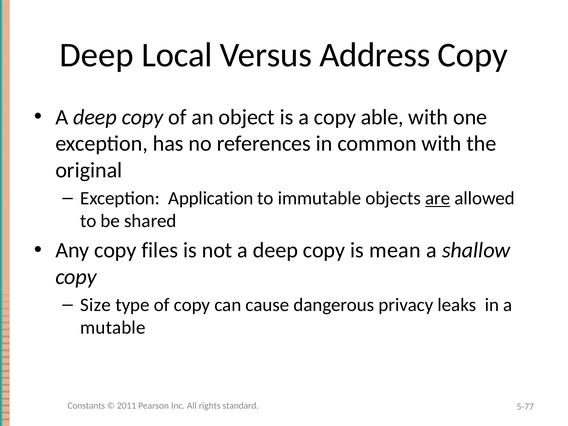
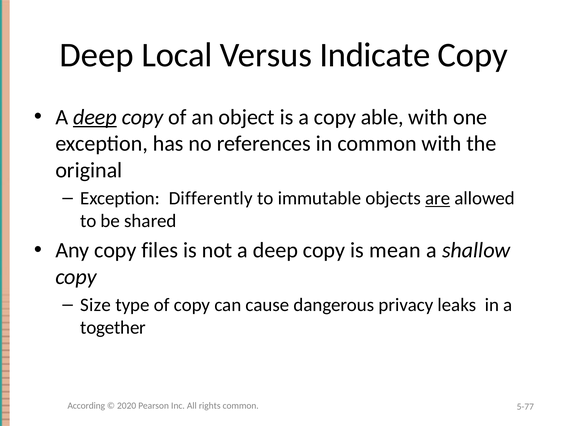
Address: Address -> Indicate (375, 55)
deep underline: none -> present (95, 117)
Application: Application -> Differently (211, 198)
mutable: mutable -> together (113, 328)
Constants: Constants -> According (86, 406)
2011: 2011 -> 2020 (127, 406)
rights standard: standard -> common (241, 406)
